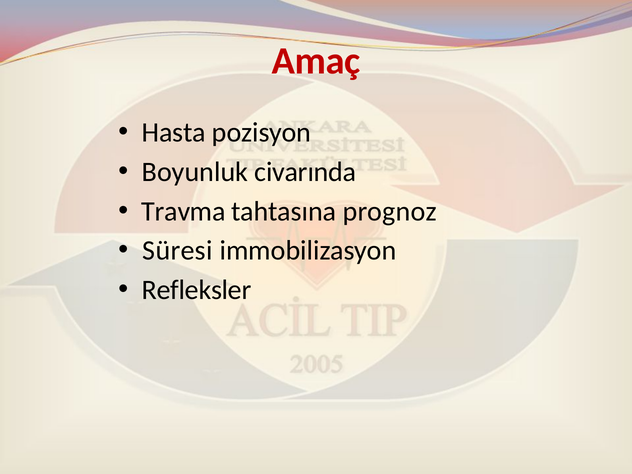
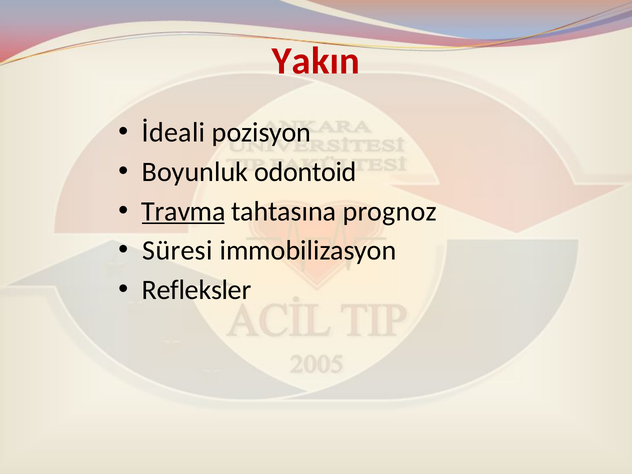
Amaç: Amaç -> Yakın (316, 61)
Hasta: Hasta -> İdeali (174, 133)
civarında: civarında -> odontoid (305, 172)
Travma underline: none -> present (183, 211)
